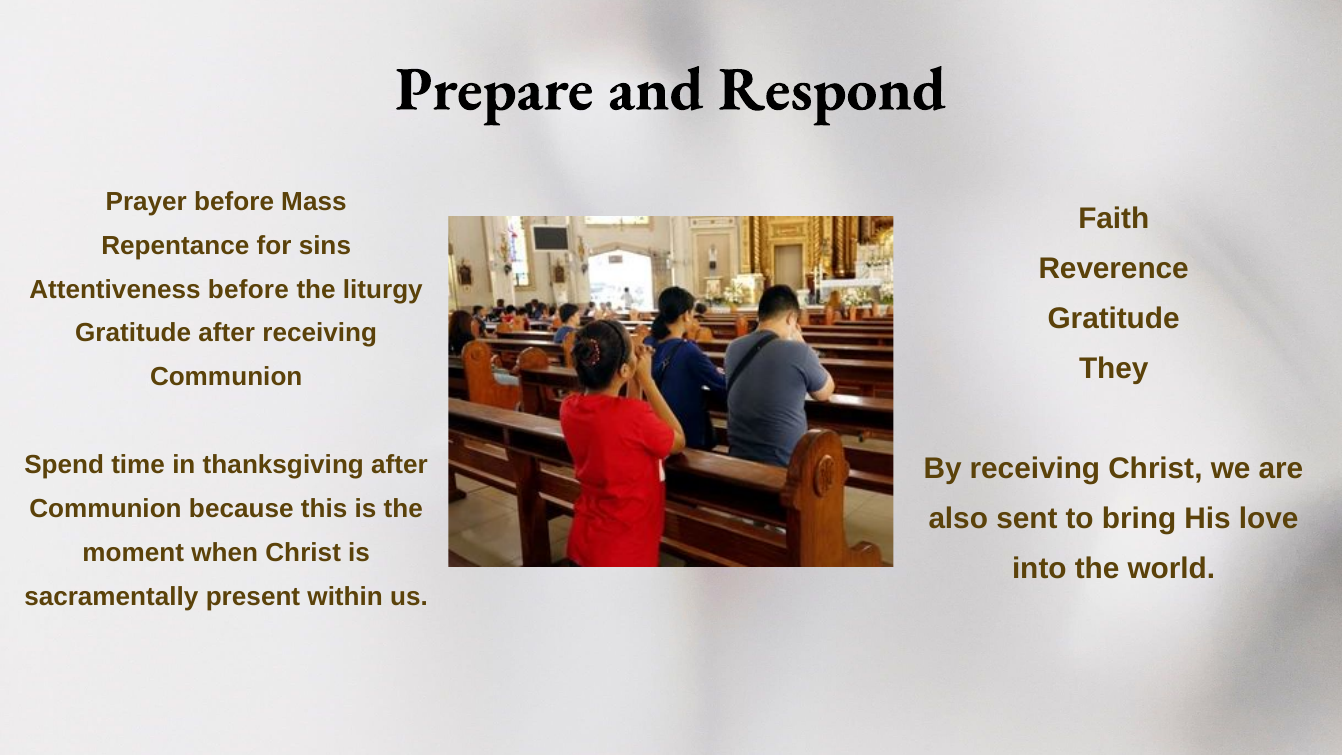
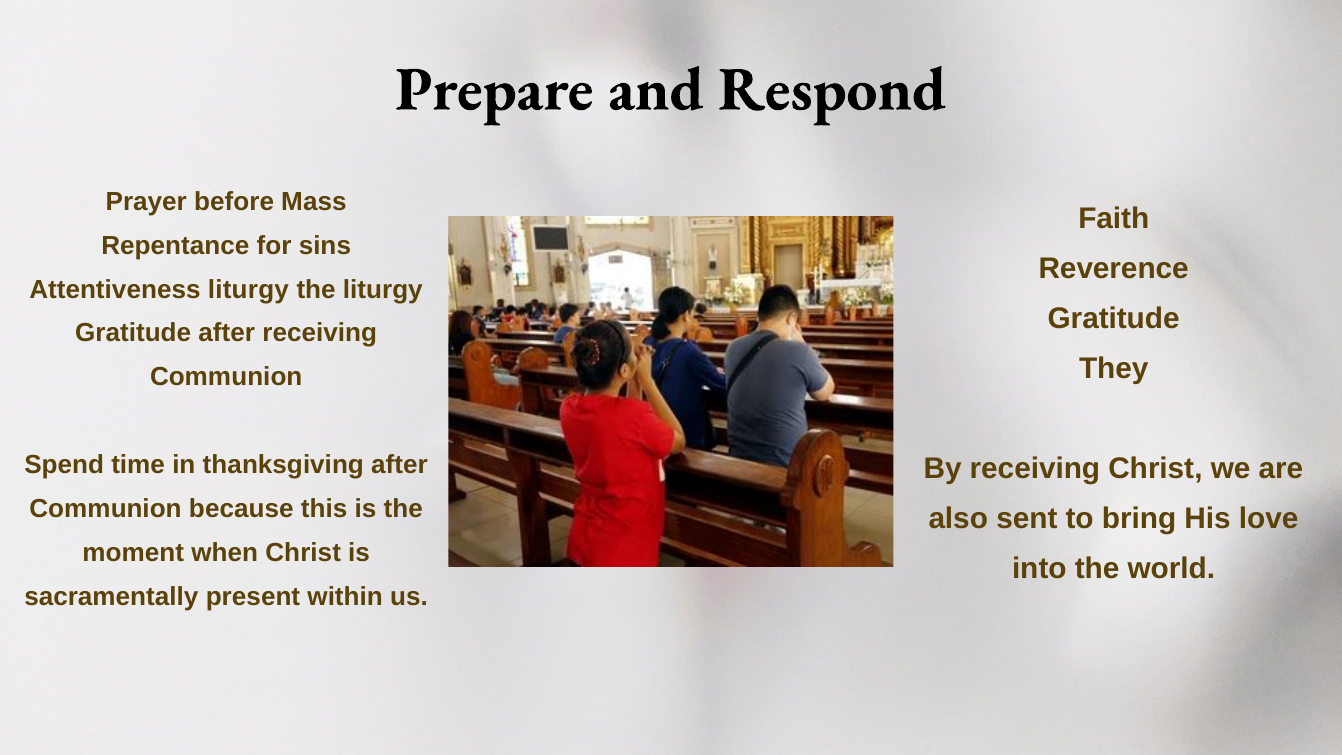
Attentiveness before: before -> liturgy (248, 289)
